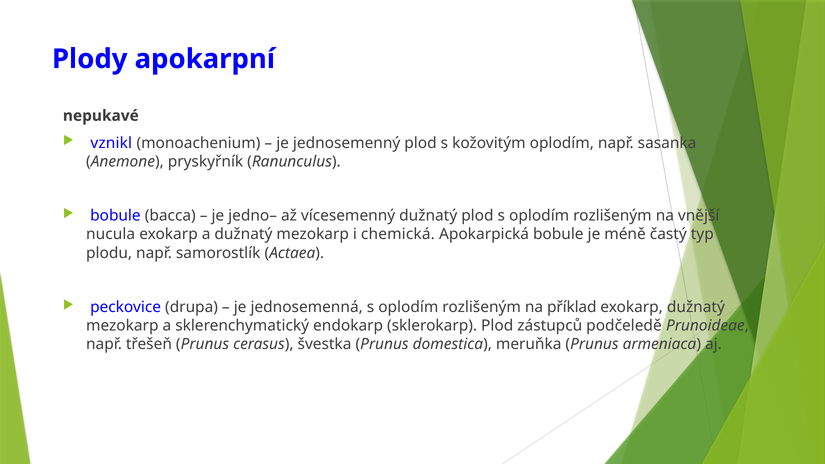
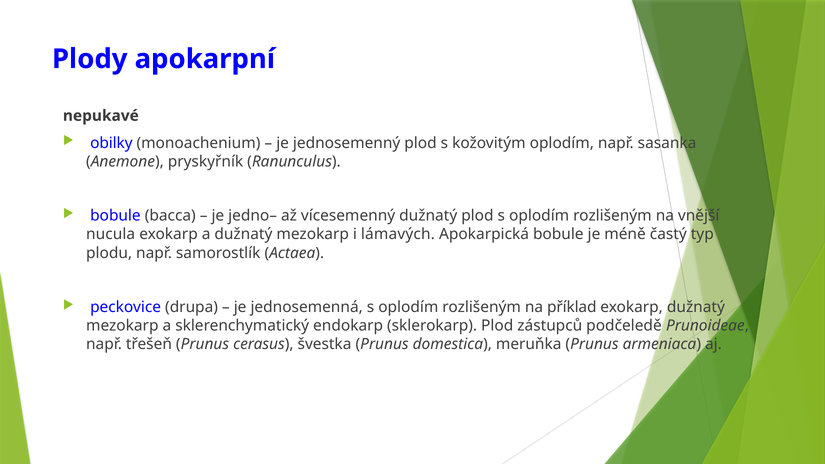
vznikl: vznikl -> obilky (111, 143)
chemická: chemická -> lámavých (398, 234)
